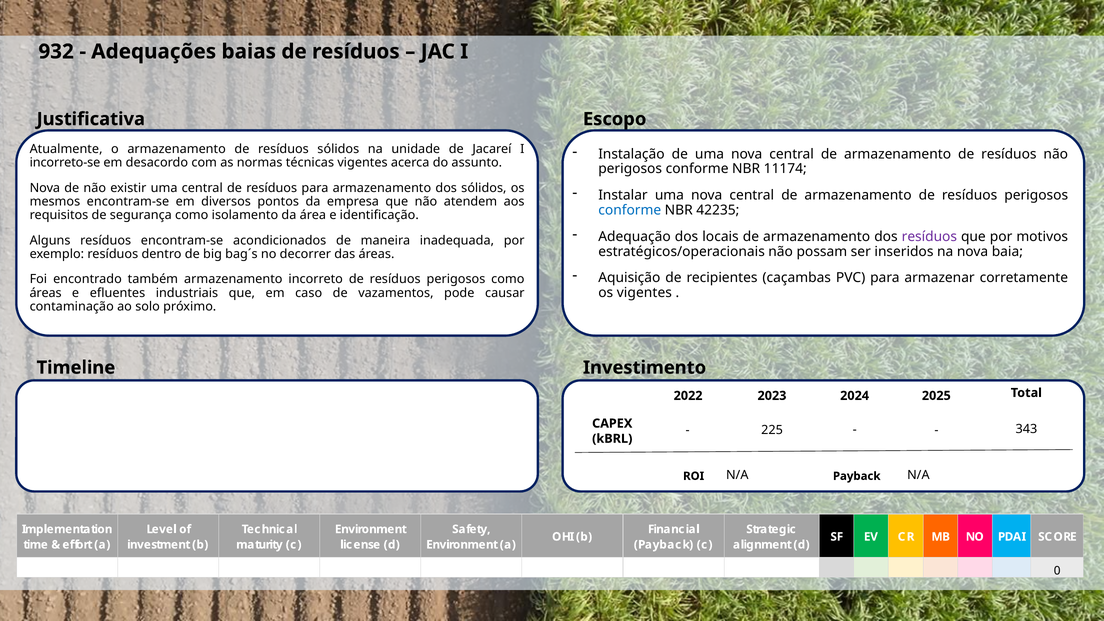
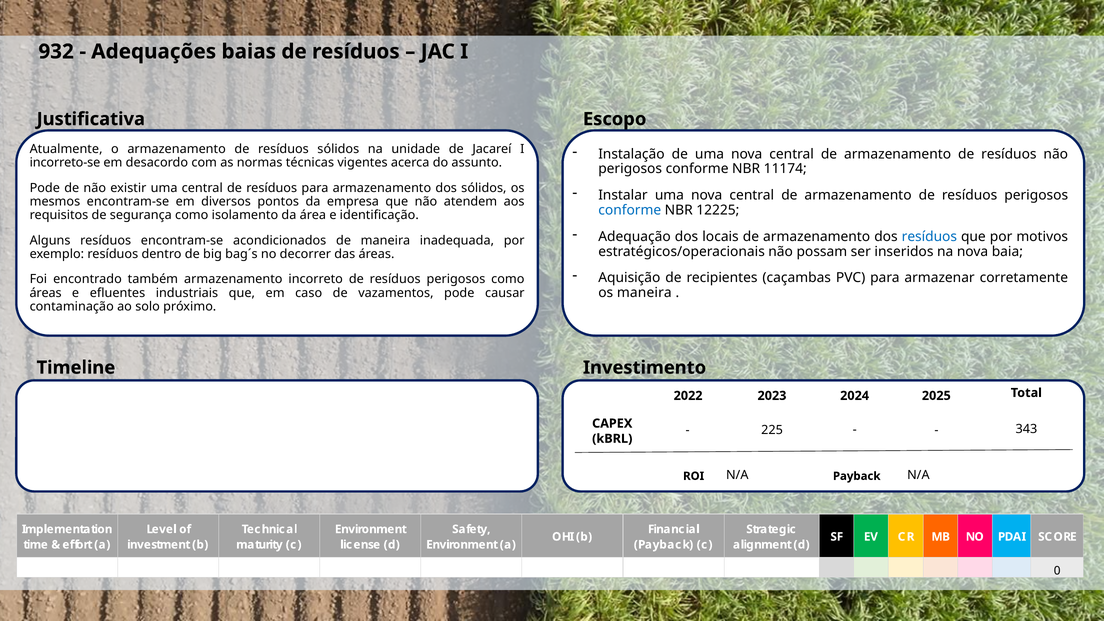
Nova: Nova -> Pode (45, 188)
42235: 42235 -> 12225 (718, 210)
resíduos colour: purple -> blue (929, 237)
os vigentes: vigentes -> maneira (644, 293)
